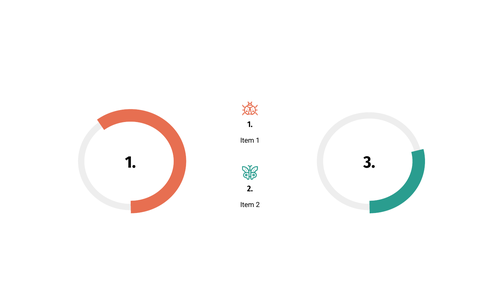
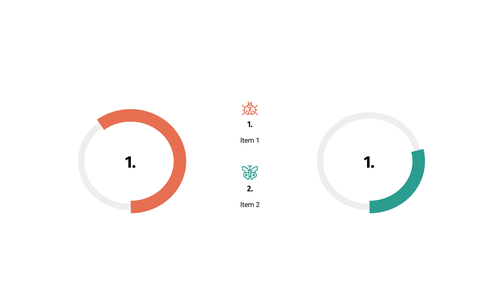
3: 3 -> 1 (369, 163)
